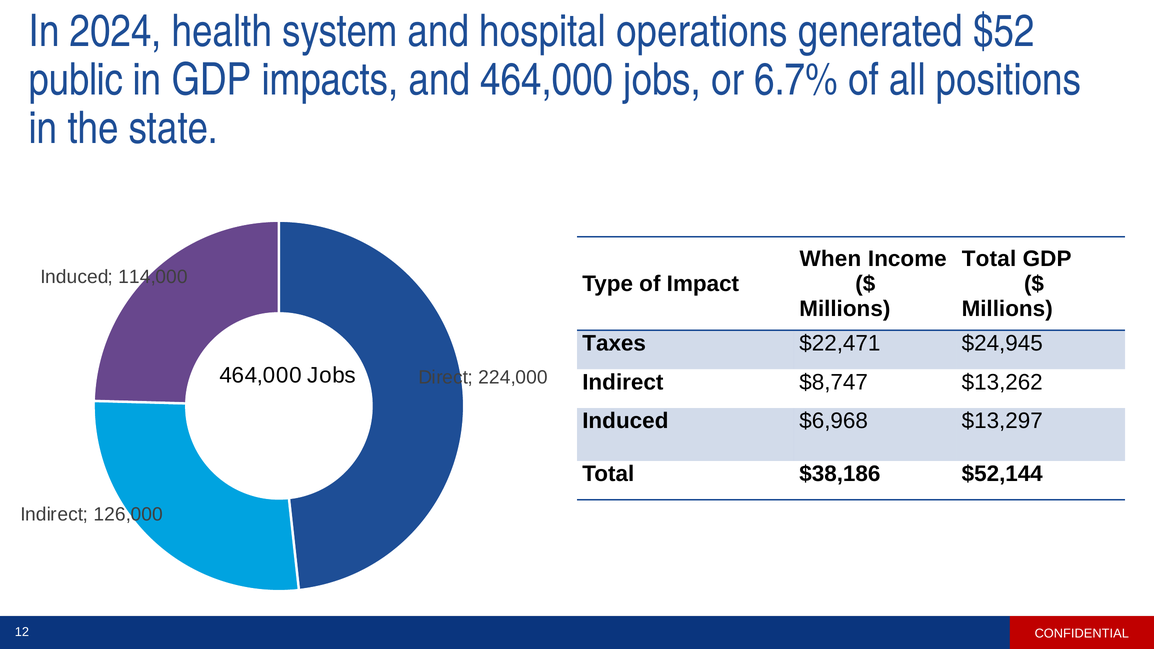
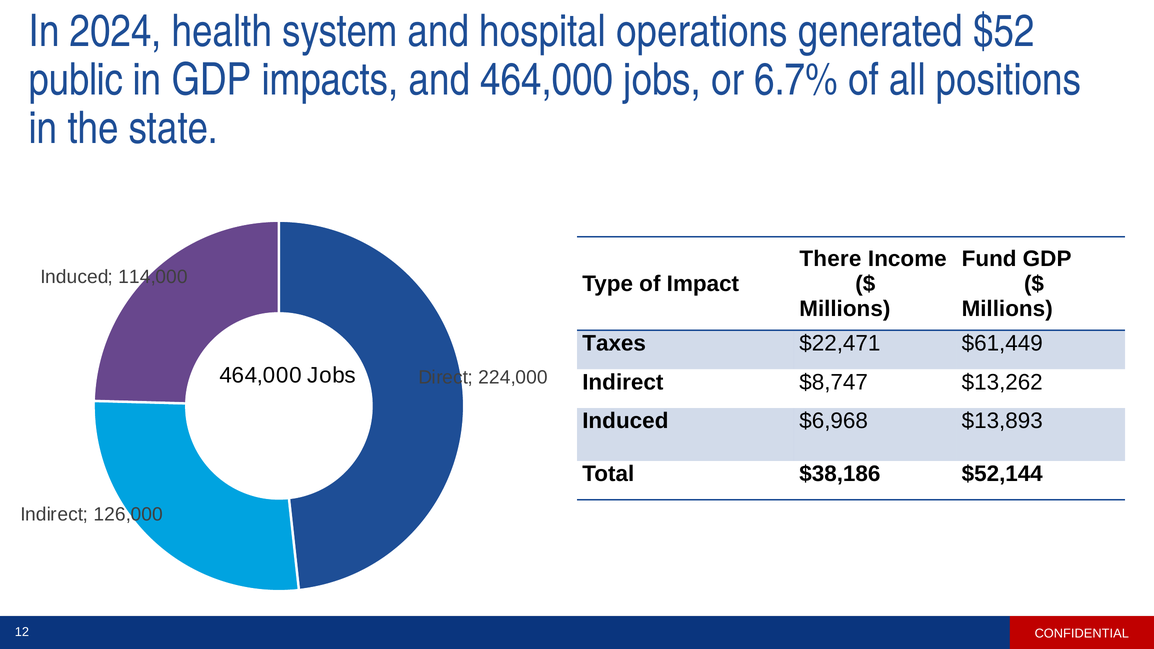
When: When -> There (830, 259)
Total: Total -> Fund (989, 259)
$24,945: $24,945 -> $61,449 (1002, 343)
$13,297: $13,297 -> $13,893 (1002, 421)
